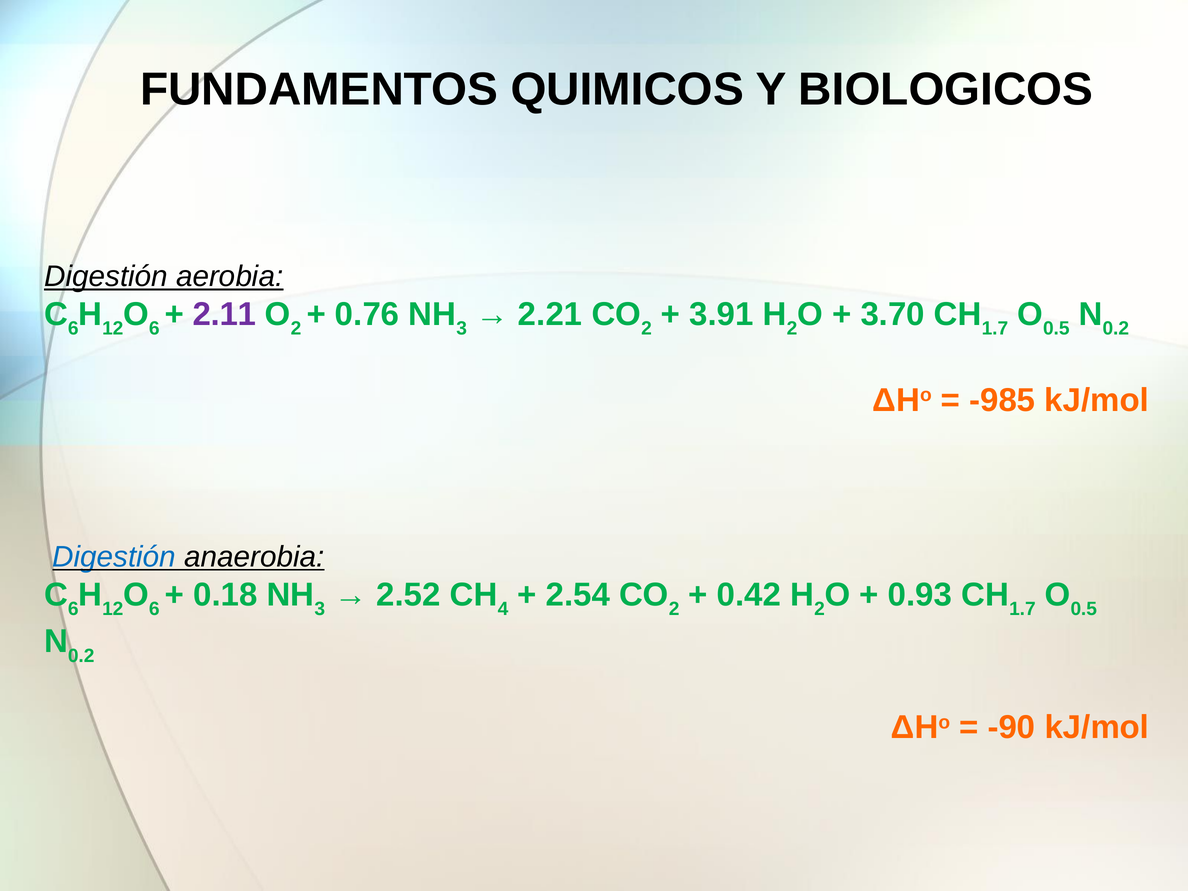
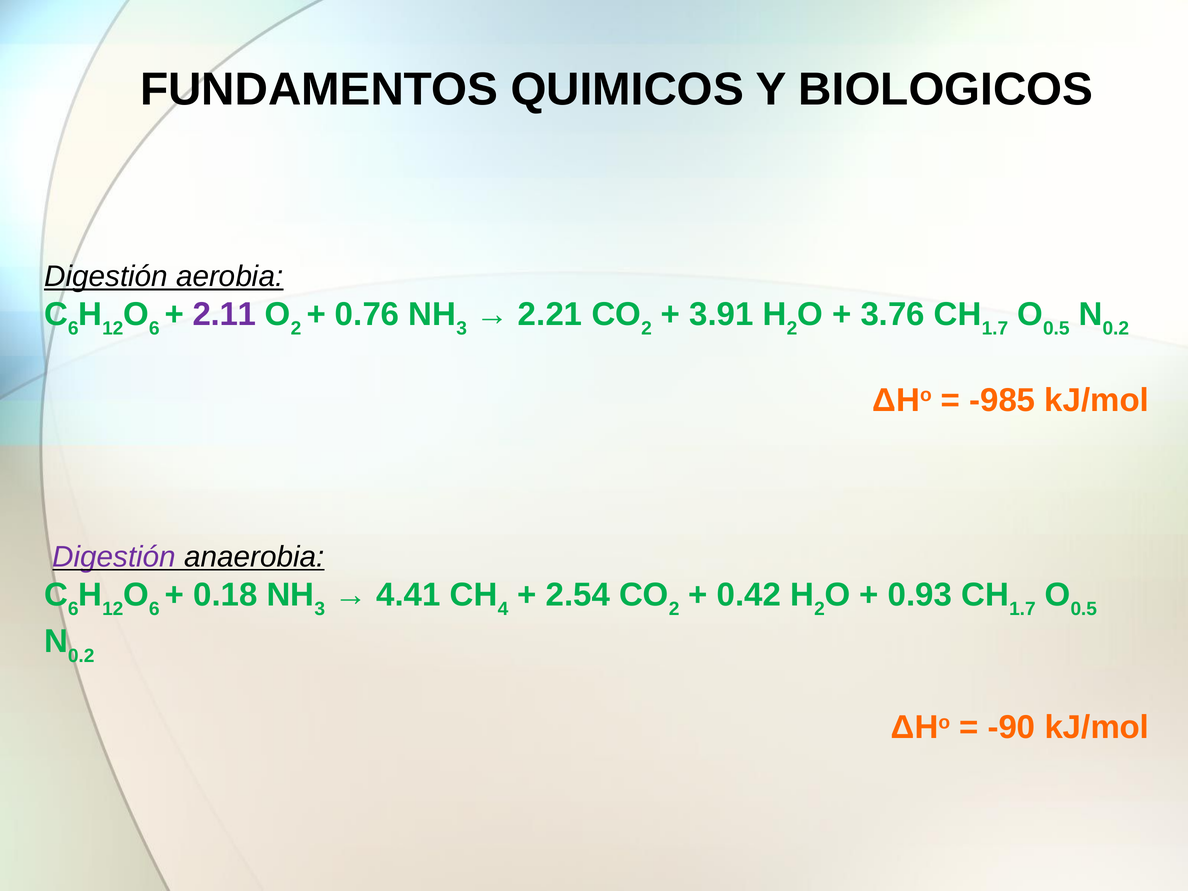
3.70: 3.70 -> 3.76 (893, 314)
Digestión colour: blue -> purple (114, 557)
2.52: 2.52 -> 4.41 (408, 595)
